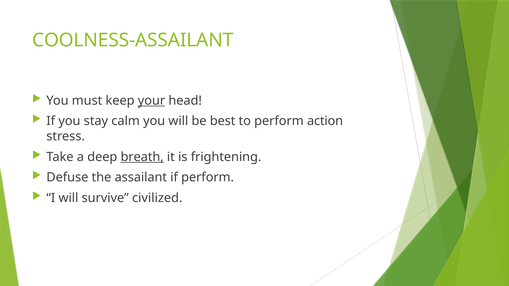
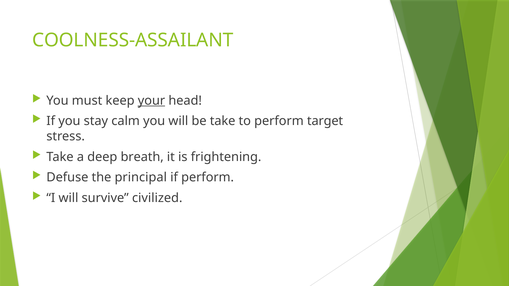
be best: best -> take (223, 121)
action: action -> target (325, 121)
breath underline: present -> none (142, 157)
assailant: assailant -> principal (141, 178)
